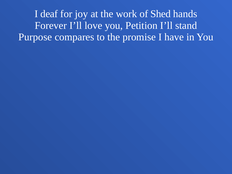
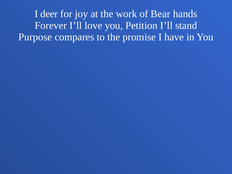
deaf: deaf -> deer (49, 14)
Shed: Shed -> Bear (160, 14)
